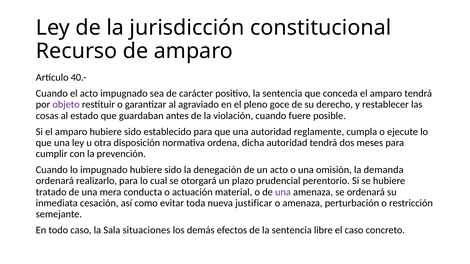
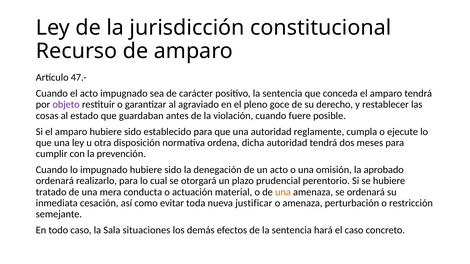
40.-: 40.- -> 47.- (79, 78)
demanda: demanda -> aprobado (384, 170)
una colour: purple -> orange (283, 192)
libre: libre -> hará (323, 230)
